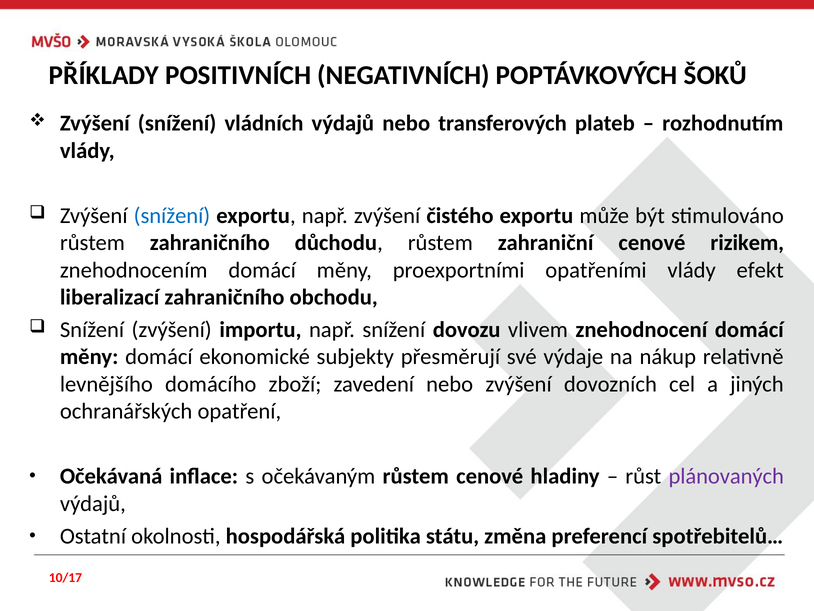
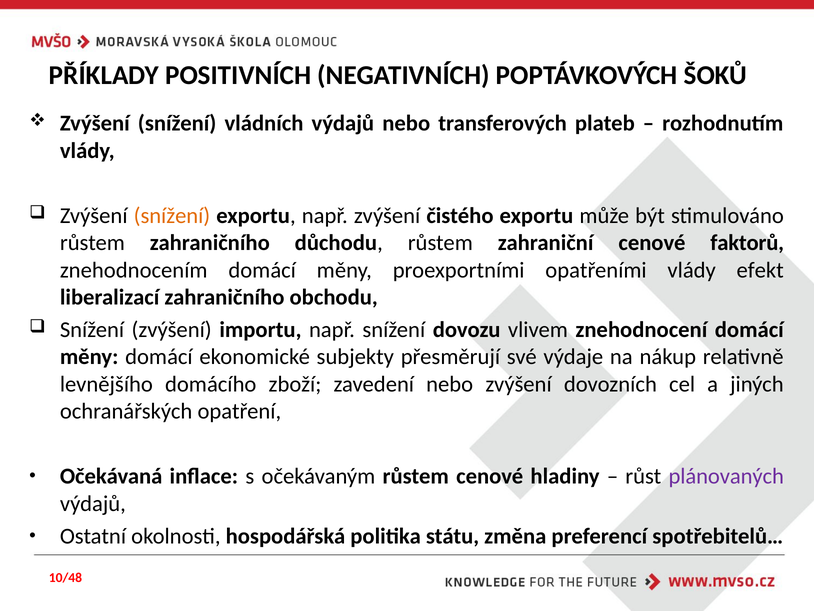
snížení colour: blue -> orange (172, 216)
rizikem: rizikem -> faktorů (747, 243)
10/17: 10/17 -> 10/48 (65, 578)
